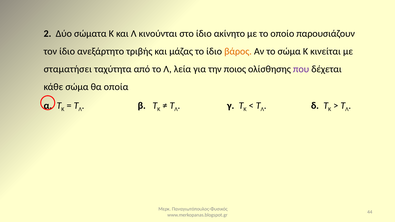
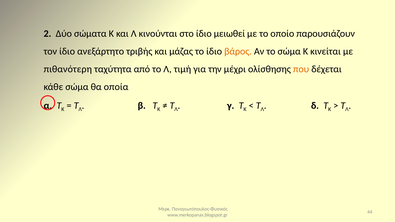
ακίνητο: ακίνητο -> μειωθεί (229, 34)
σταματήσει: σταματήσει -> πιθανότερη (68, 69)
λεία: λεία -> τιμή (182, 69)
ποιος: ποιος -> μέχρι (235, 69)
που colour: purple -> orange (301, 69)
